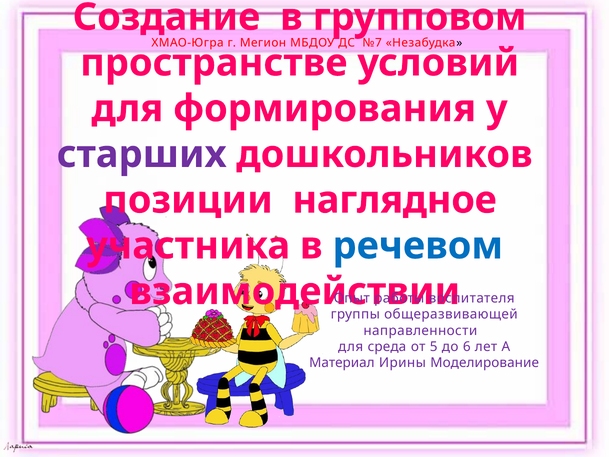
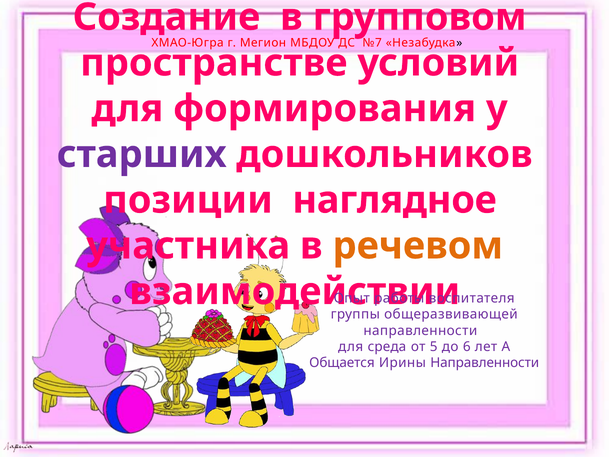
речевом colour: blue -> orange (418, 246)
Материал: Материал -> Общается (342, 363)
Ирины Моделирование: Моделирование -> Направленности (485, 363)
